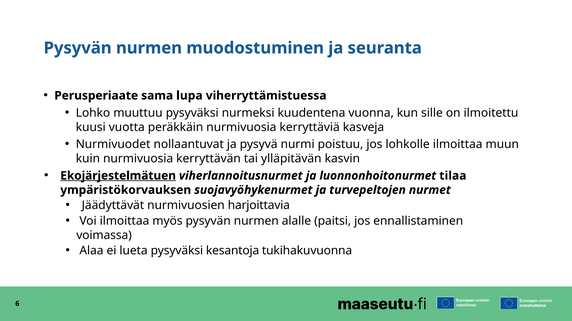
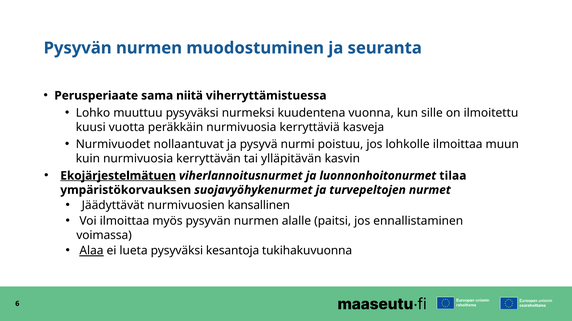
lupa: lupa -> niitä (190, 96)
harjoittavia: harjoittavia -> kansallinen (259, 206)
Alaa underline: none -> present (91, 251)
